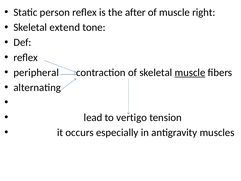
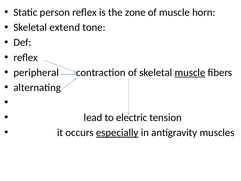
after: after -> zone (135, 12)
right: right -> horn (204, 12)
vertigo: vertigo -> electric (132, 117)
especially underline: none -> present (117, 132)
